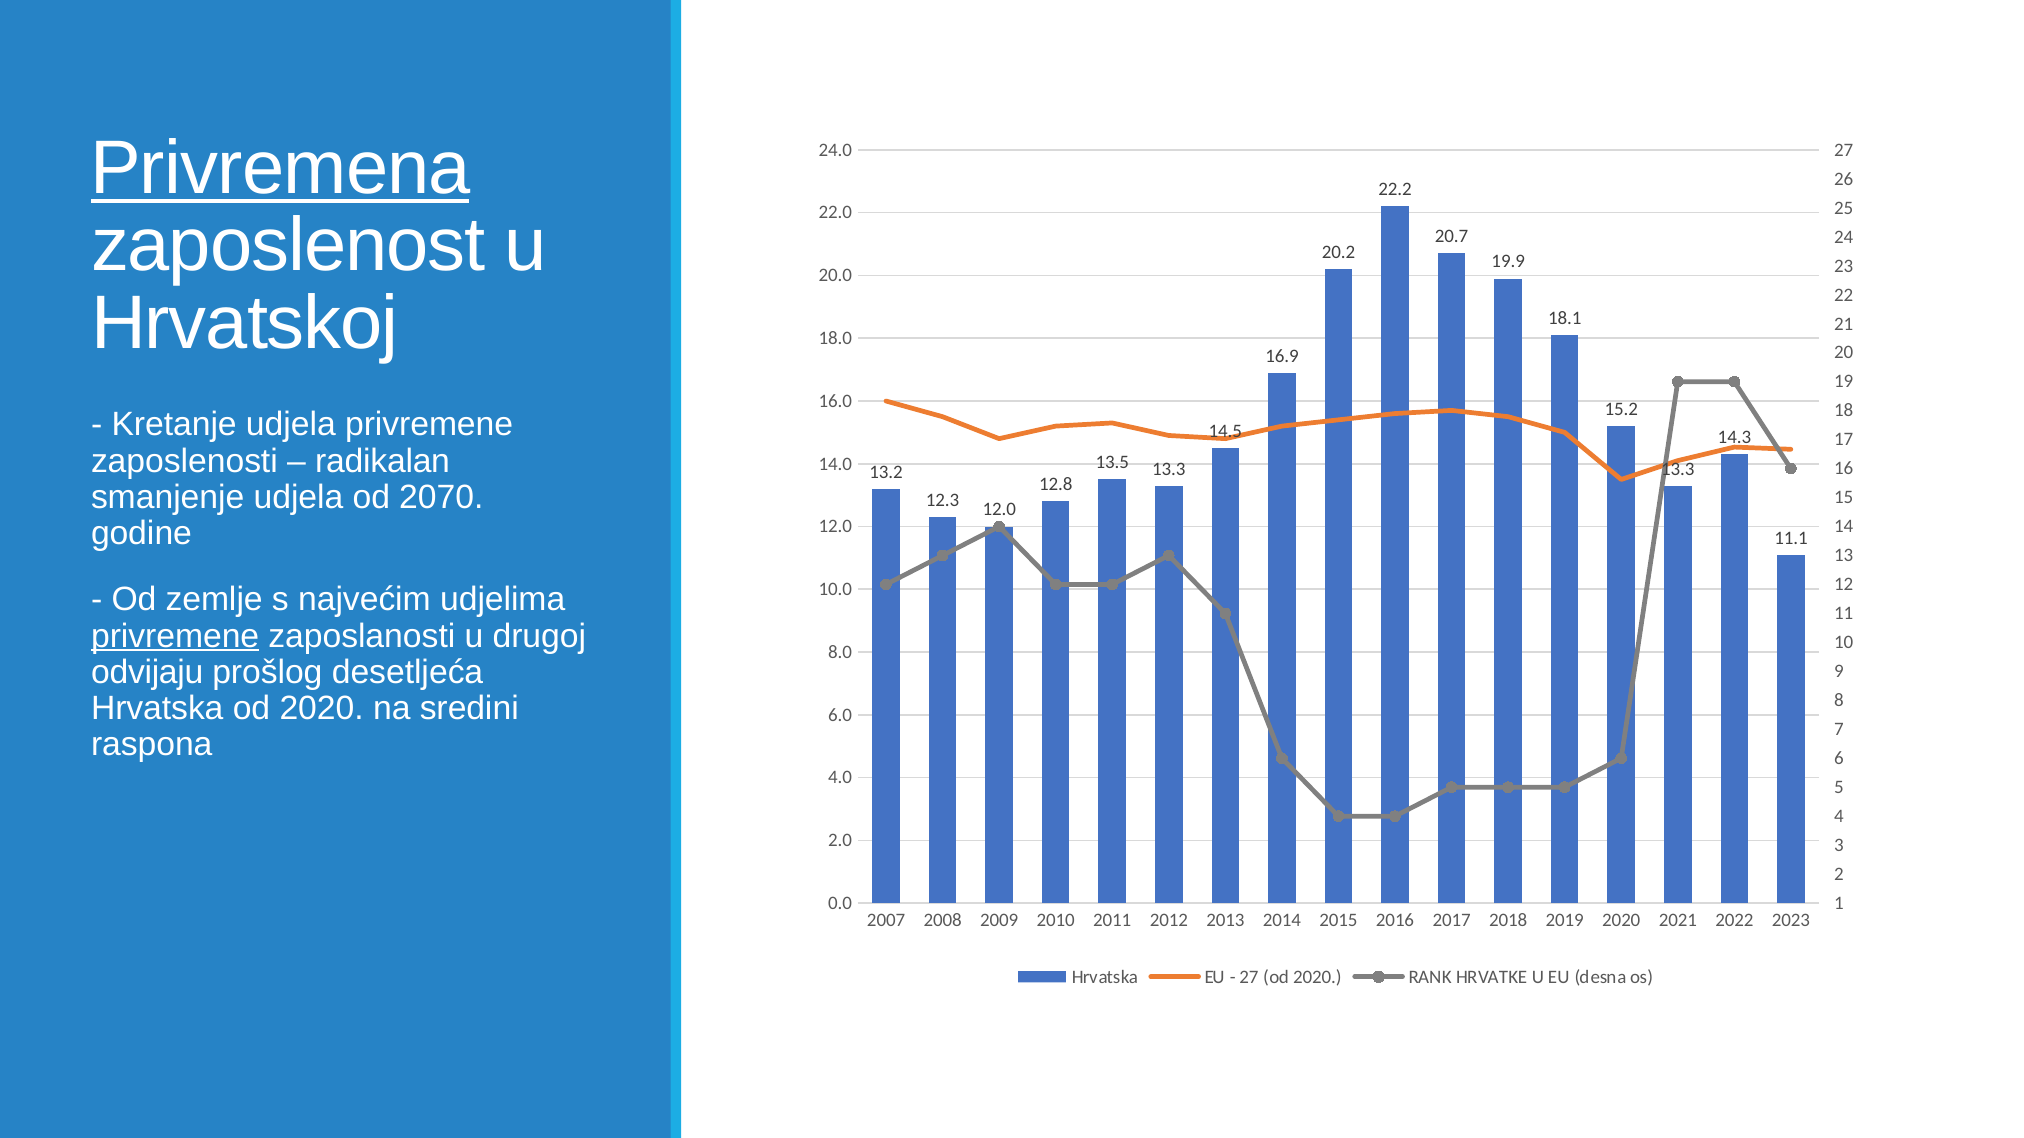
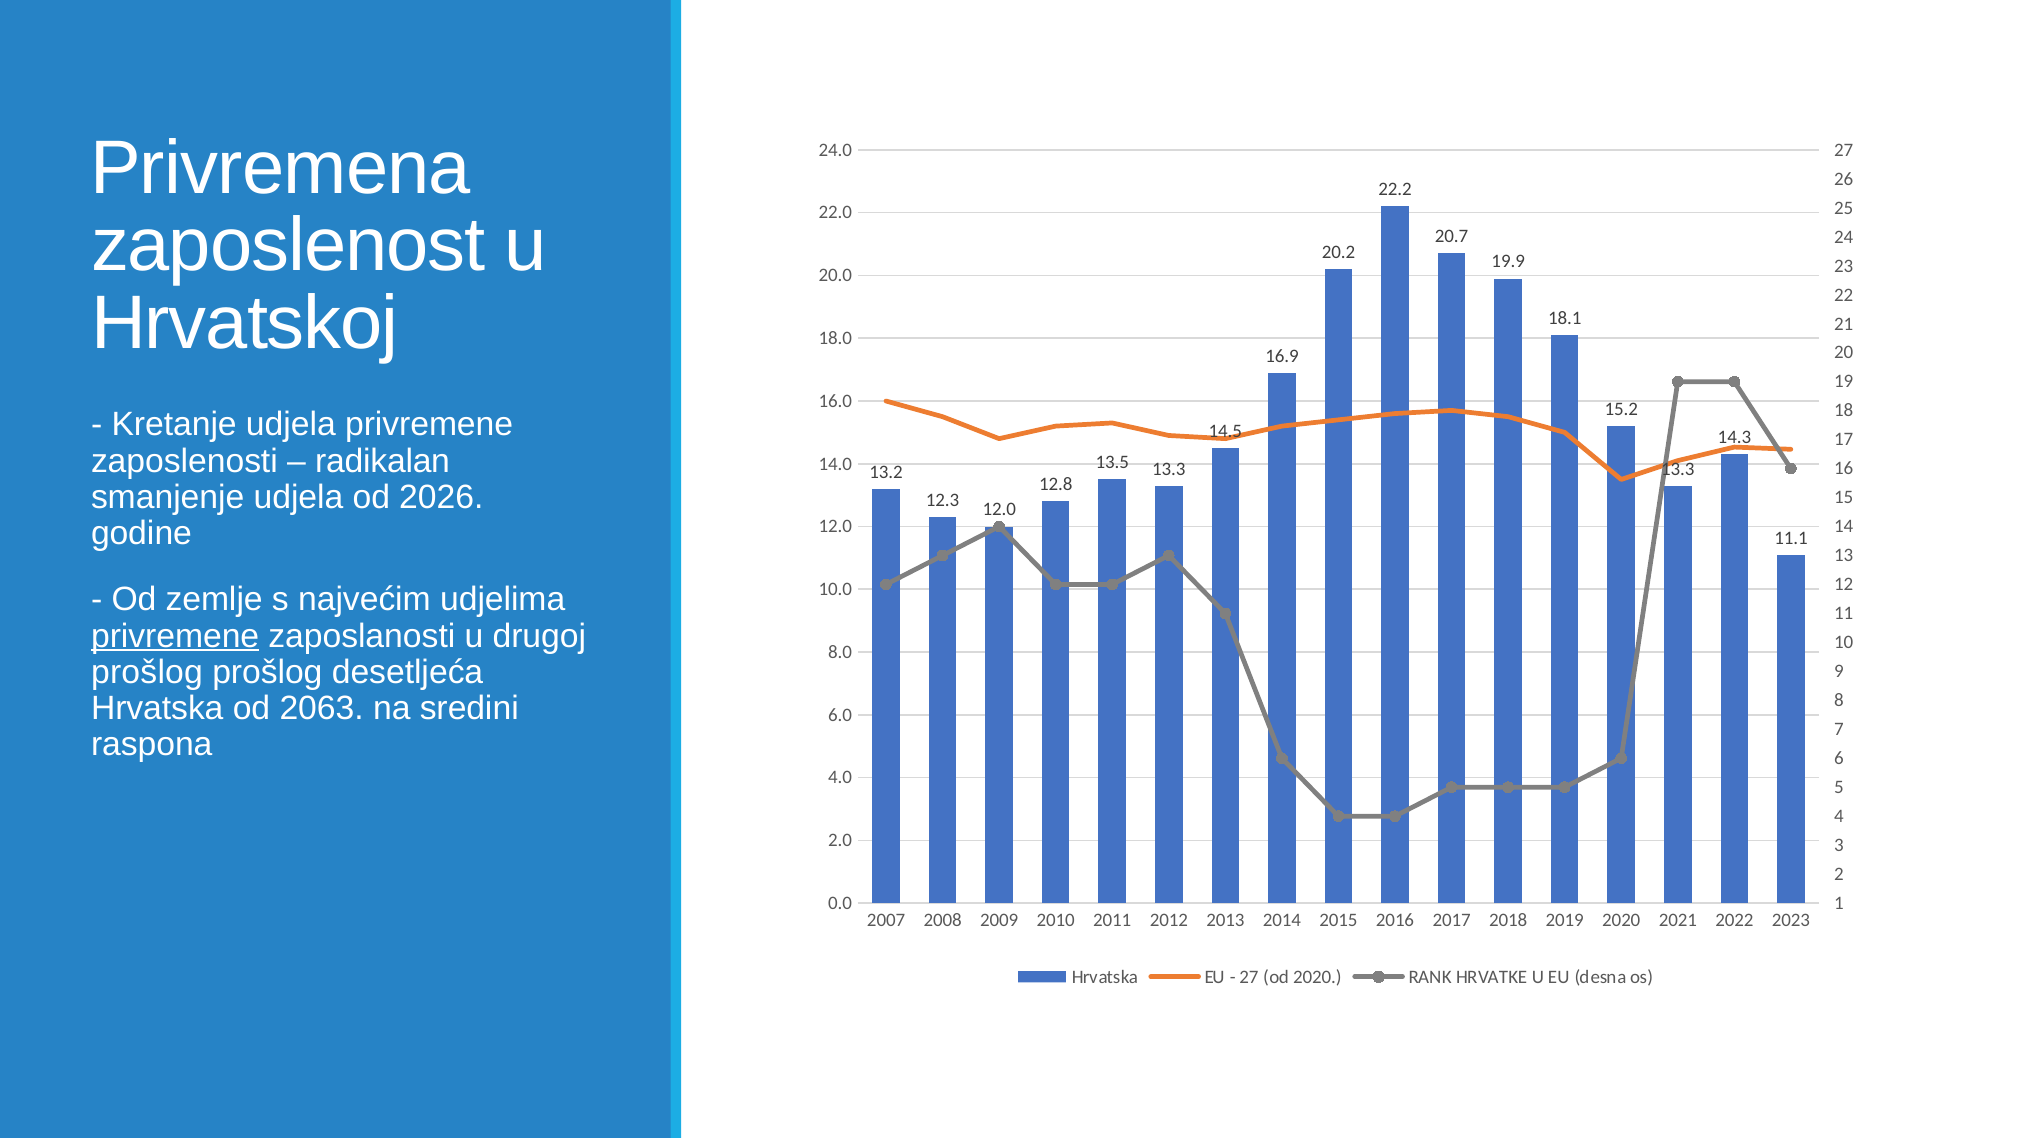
Privremena underline: present -> none (281, 168)
2070: 2070 -> 2026 (441, 498)
odvijaju: odvijaju -> prošlog (147, 673)
Hrvatska od 2020: 2020 -> 2063 (322, 709)
